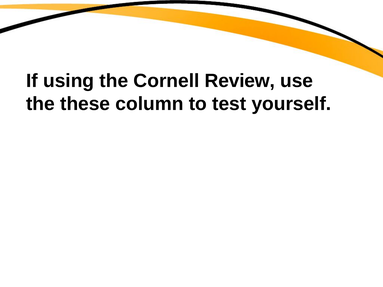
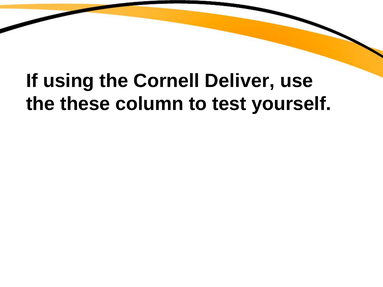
Review: Review -> Deliver (240, 81)
